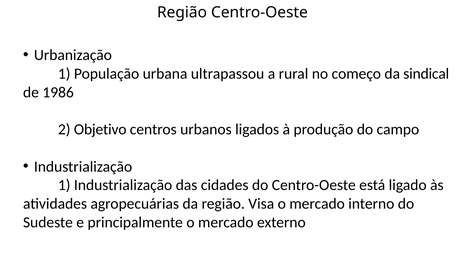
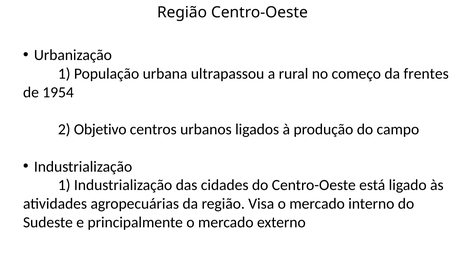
sindical: sindical -> frentes (426, 74)
1986: 1986 -> 1954 (58, 93)
